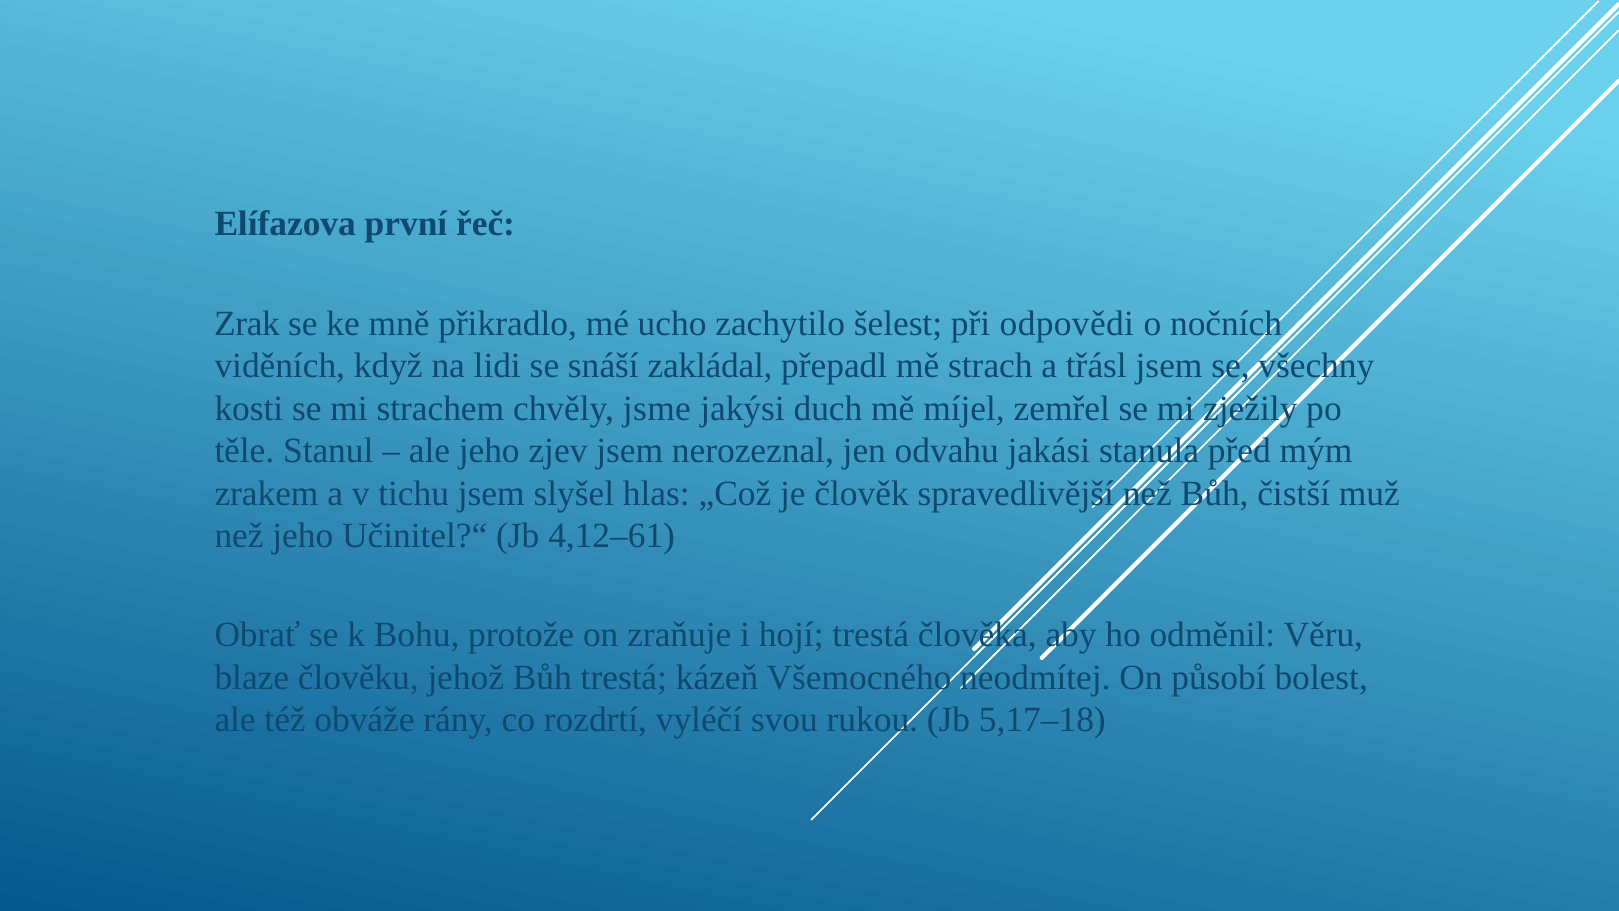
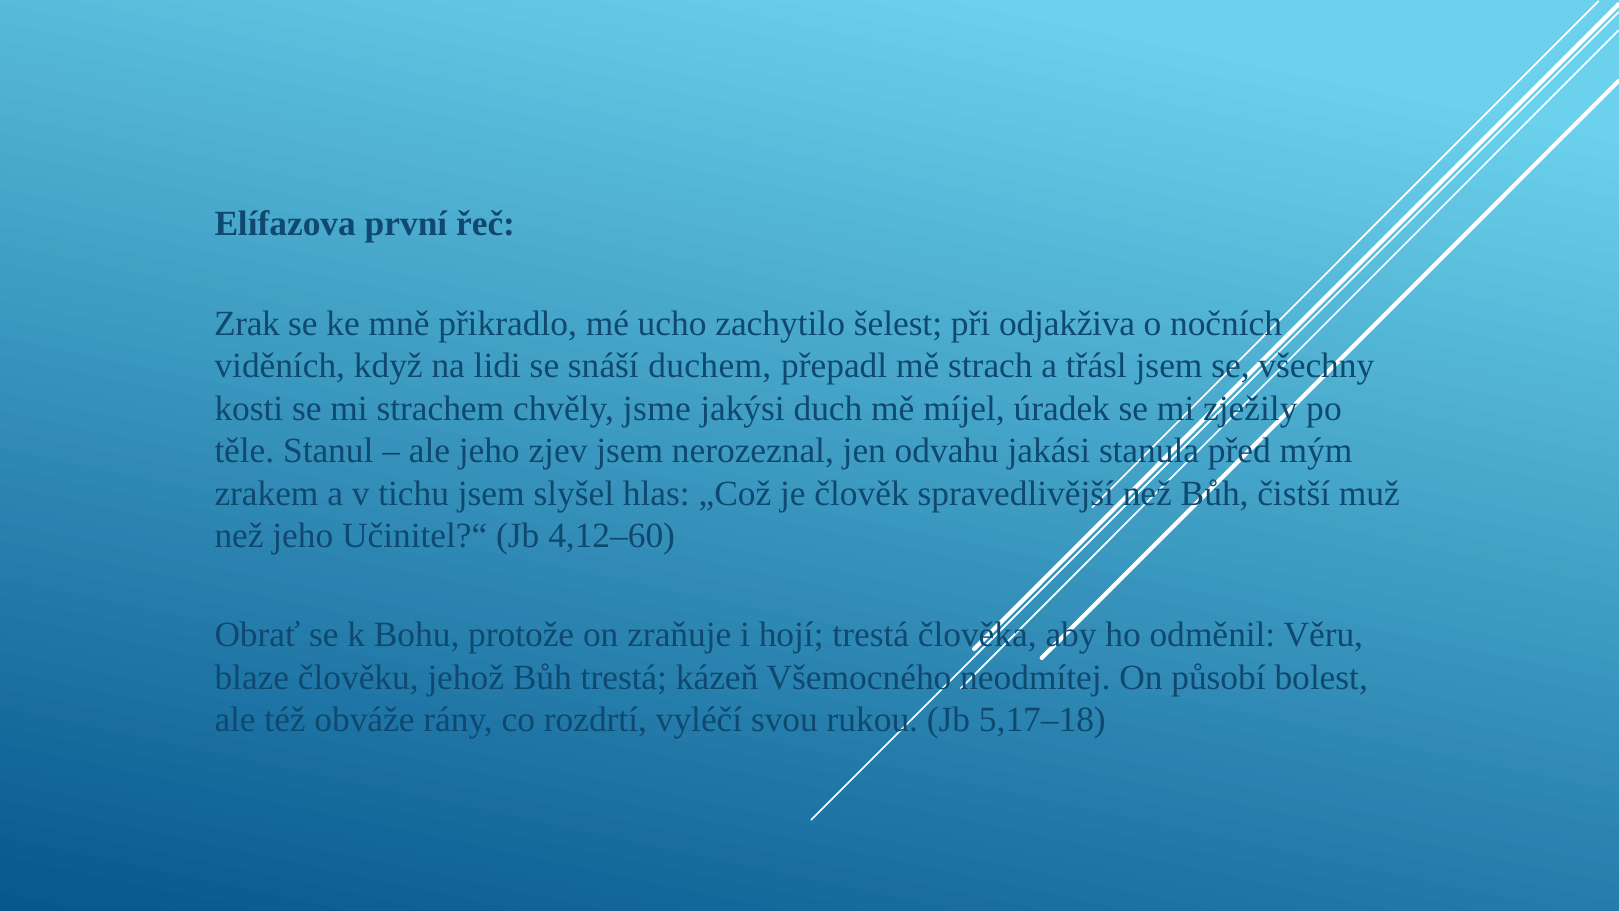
odpovědi: odpovědi -> odjakživa (1067, 323)
zakládal: zakládal -> duchem (710, 366)
zemřel: zemřel -> úradek (1062, 408)
4,12–61: 4,12–61 -> 4,12–60 (612, 536)
